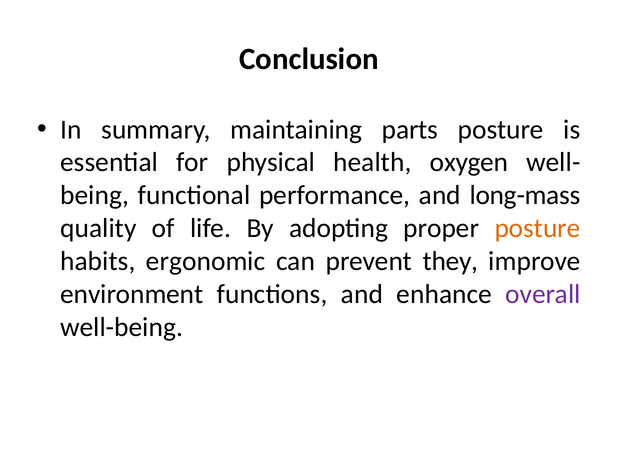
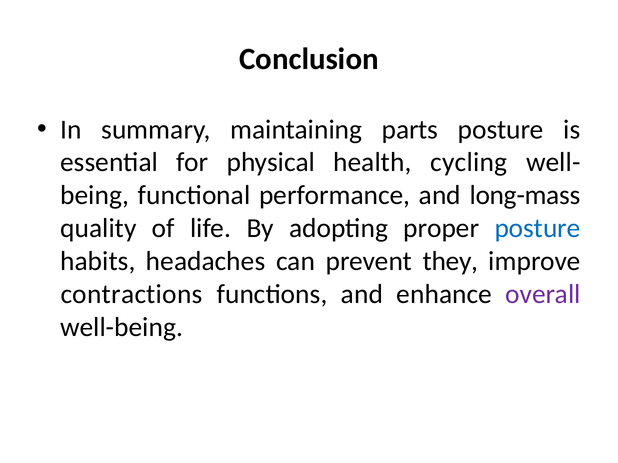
oxygen: oxygen -> cycling (469, 163)
posture colour: orange -> blue (538, 229)
ergonomic: ergonomic -> headaches (206, 262)
environment: environment -> contractions (132, 294)
